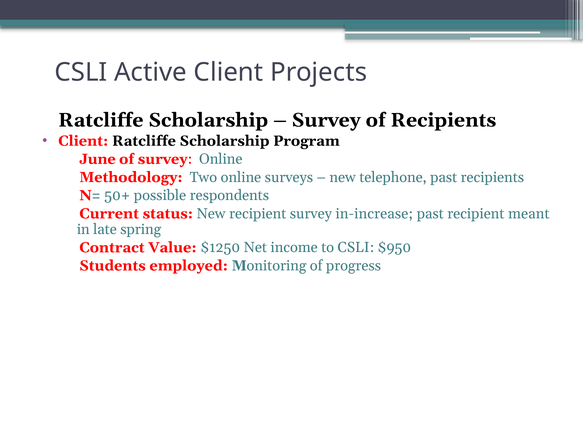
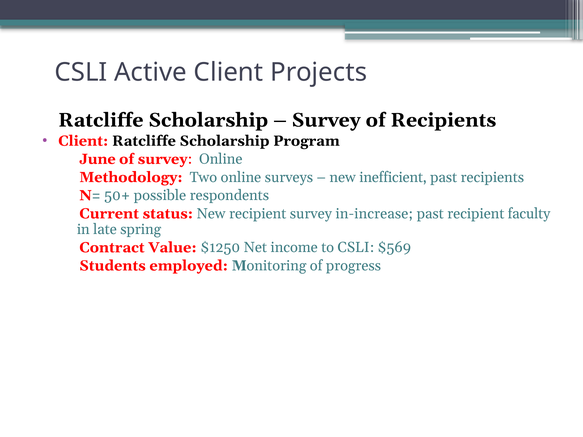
telephone: telephone -> inefficient (393, 177)
meant: meant -> faculty (529, 214)
$950: $950 -> $569 (394, 248)
